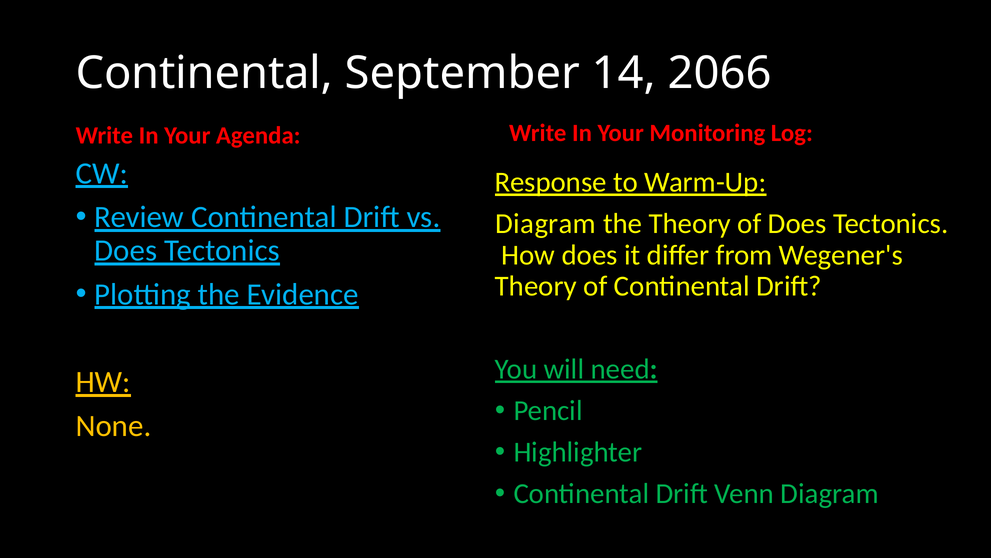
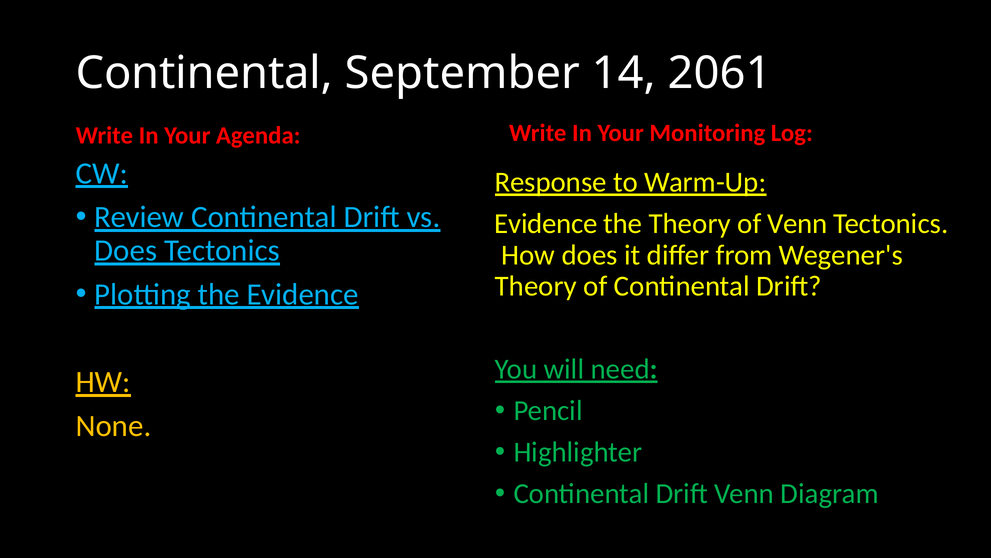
2066: 2066 -> 2061 (720, 73)
Diagram: Diagram -> Evidence (546, 224)
of Does: Does -> Venn (797, 224)
